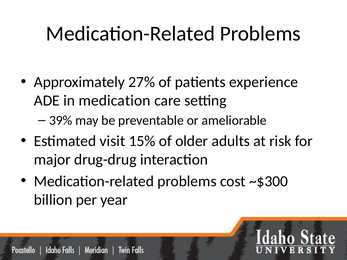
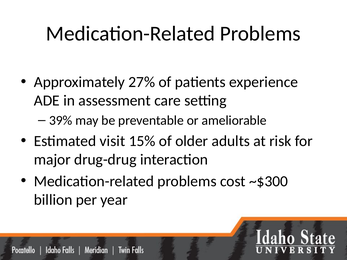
medication: medication -> assessment (115, 101)
